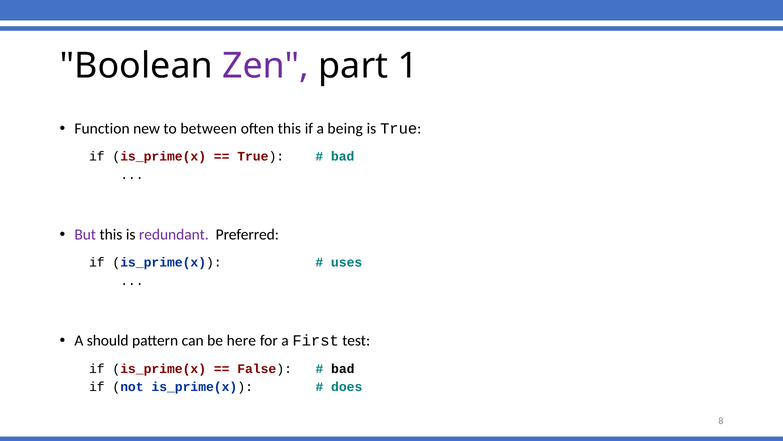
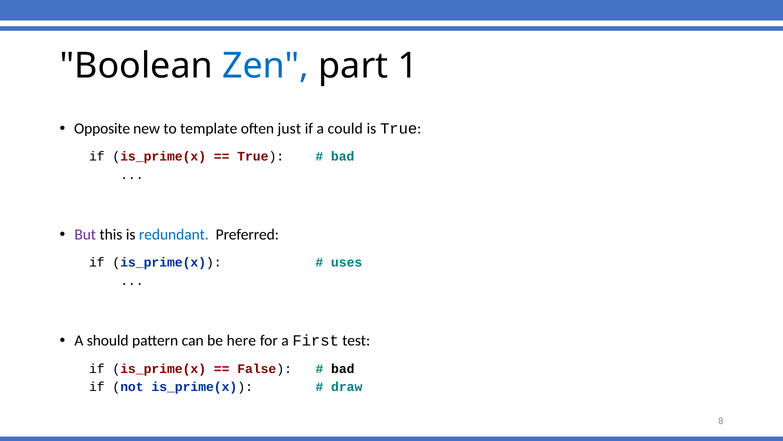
Zen colour: purple -> blue (266, 66)
Function: Function -> Opposite (102, 128)
between: between -> template (209, 128)
often this: this -> just (289, 128)
being: being -> could (345, 128)
redundant colour: purple -> blue (174, 234)
does: does -> draw (347, 386)
